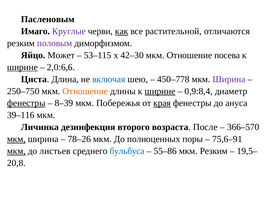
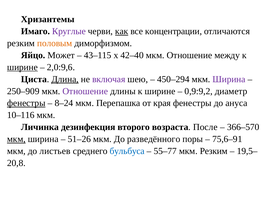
Пасленовым: Пасленовым -> Хризантемы (48, 19)
растительной: растительной -> концентрации (174, 31)
половым colour: purple -> orange (55, 43)
53–115: 53–115 -> 43–115 (98, 55)
42–30: 42–30 -> 42–40 (132, 55)
посева: посева -> между (227, 55)
2,0:6,6: 2,0:6,6 -> 2,0:9,6 (61, 67)
Длина underline: none -> present (65, 79)
включая colour: blue -> purple (109, 79)
450–778: 450–778 -> 450–294 (173, 79)
250–750: 250–750 -> 250–909 (23, 91)
Отношение colour: orange -> purple (85, 91)
ширине underline: present -> none (160, 91)
0,9:8,4: 0,9:8,4 -> 0,9:9,2 (199, 91)
8–39: 8–39 -> 8–24 (64, 103)
Побережья: Побережья -> Перепашка (118, 103)
края underline: present -> none (162, 103)
39–116: 39–116 -> 10–116 (21, 115)
78–26: 78–26 -> 51–26 (79, 139)
полноценных: полноценных -> разведённого (154, 139)
мкм underline: present -> none (16, 151)
55–86: 55–86 -> 55–77 (165, 151)
